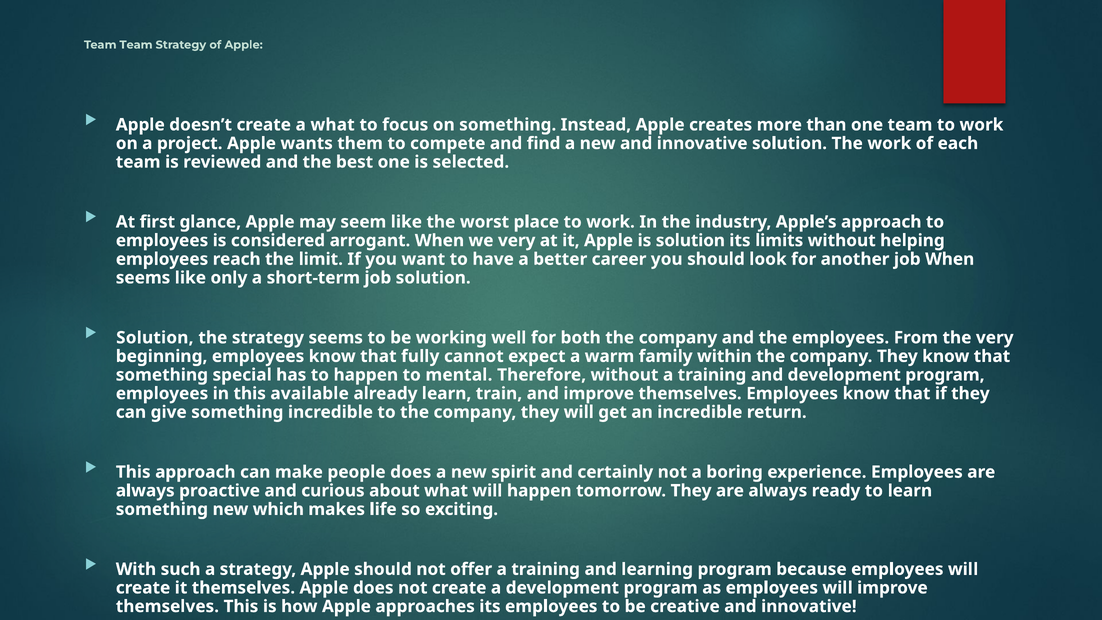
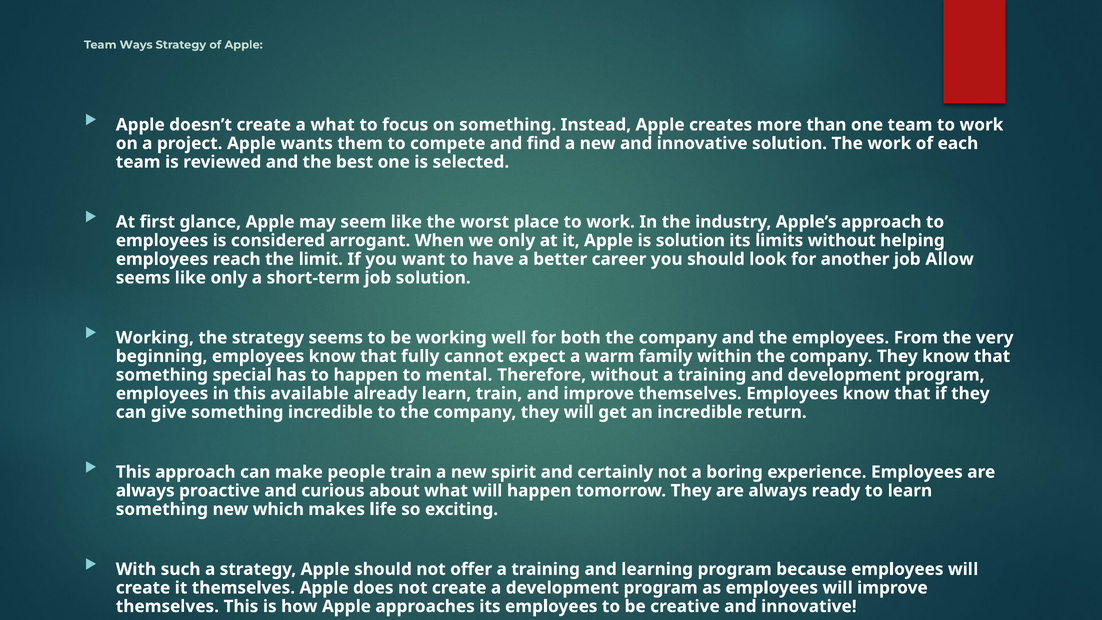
Team Team: Team -> Ways (136, 45)
we very: very -> only (517, 240)
job When: When -> Allow (950, 259)
Solution: Solution -> Working (155, 338)
people does: does -> train (411, 472)
